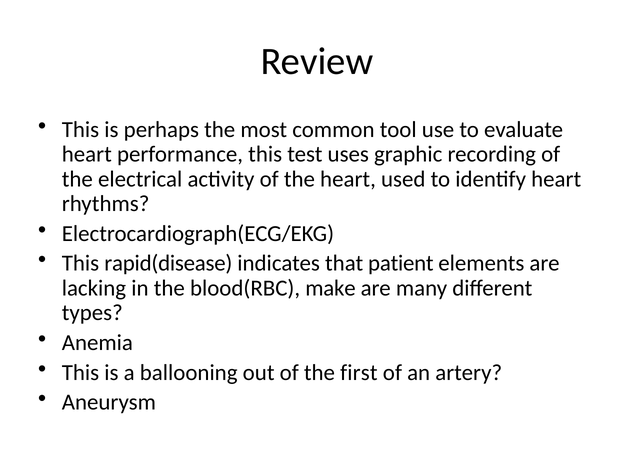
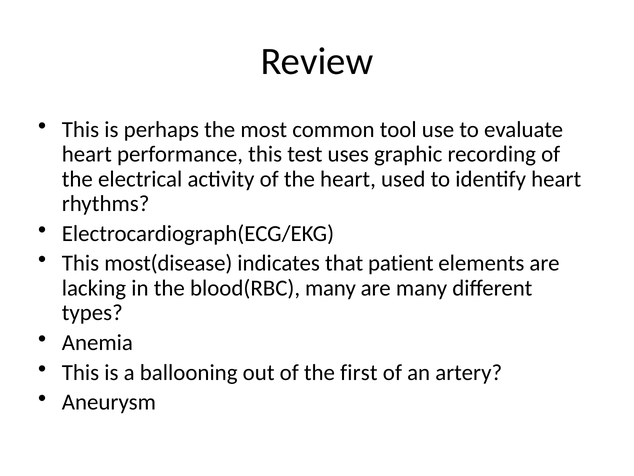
rapid(disease: rapid(disease -> most(disease (168, 263)
blood(RBC make: make -> many (330, 288)
